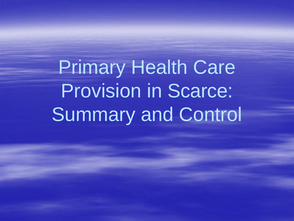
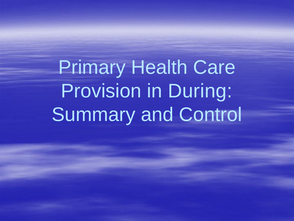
Scarce: Scarce -> During (200, 91)
